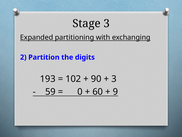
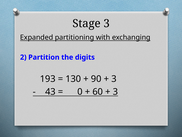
102: 102 -> 130 (73, 79)
59: 59 -> 43 (50, 91)
9: 9 -> 3 (115, 91)
